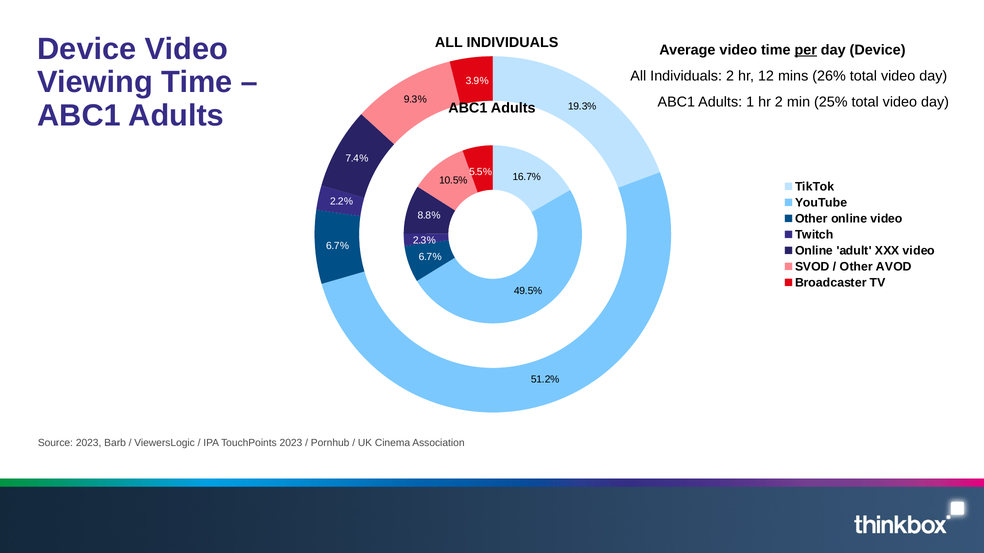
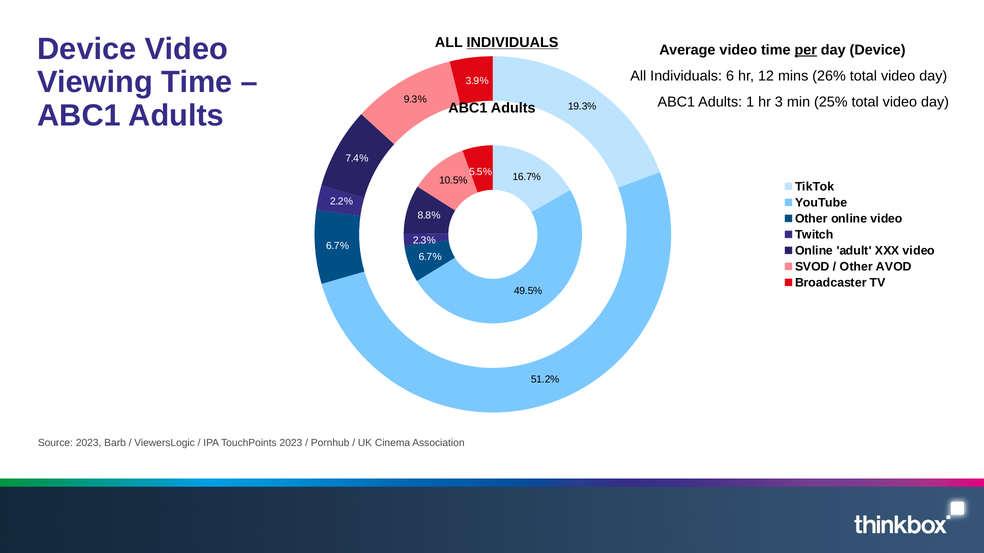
INDIVIDUALS underline: none -> present (512, 43)
Individuals 2: 2 -> 6 (730, 76)
hr 2: 2 -> 3 (779, 102)
